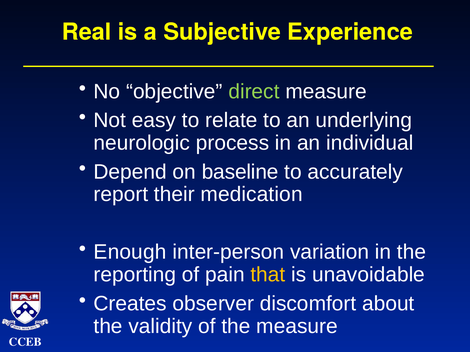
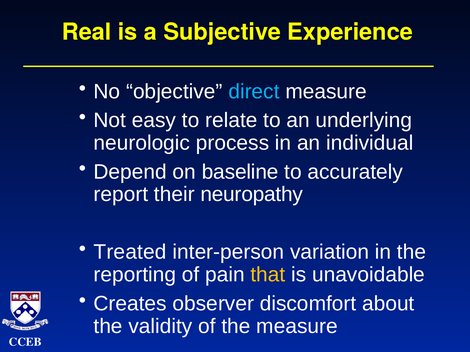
direct colour: light green -> light blue (254, 92)
medication: medication -> neuropathy (252, 195)
Enough: Enough -> Treated (130, 252)
